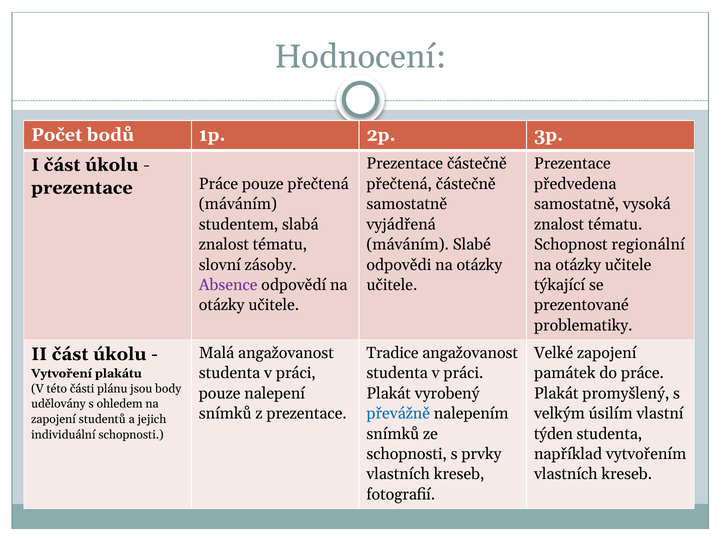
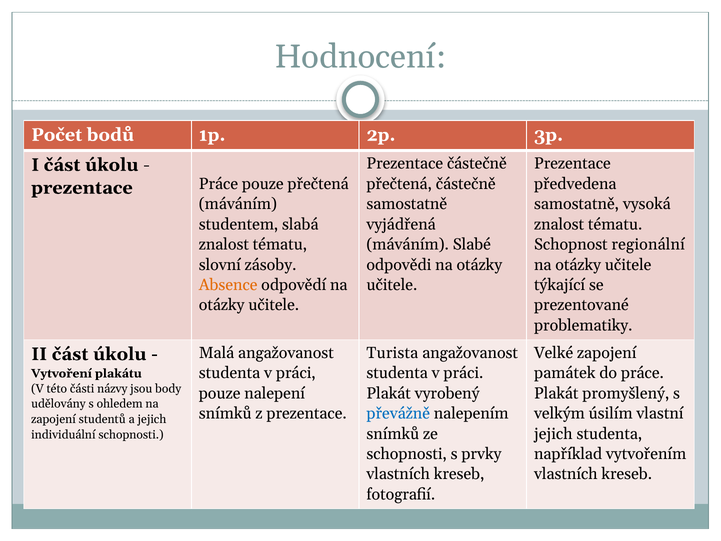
Absence colour: purple -> orange (228, 285)
Tradice: Tradice -> Turista (392, 353)
plánu: plánu -> názvy (112, 389)
týden: týden -> jejich (553, 434)
